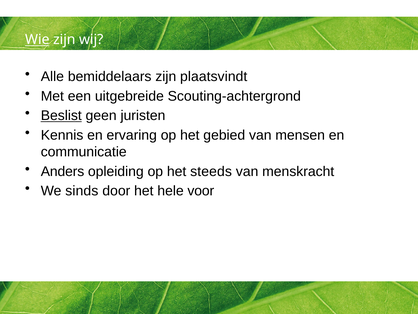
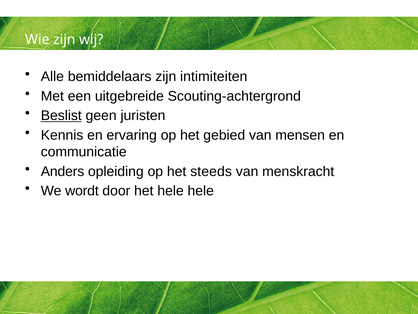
Wie underline: present -> none (37, 40)
plaatsvindt: plaatsvindt -> intimiteiten (214, 76)
sinds: sinds -> wordt (82, 191)
hele voor: voor -> hele (201, 191)
